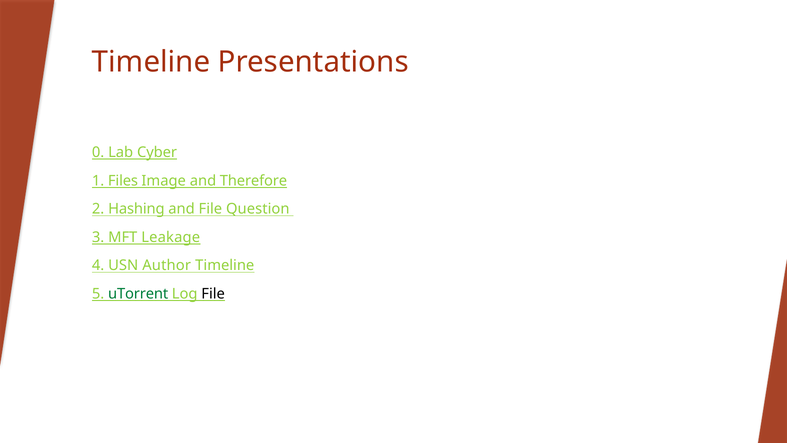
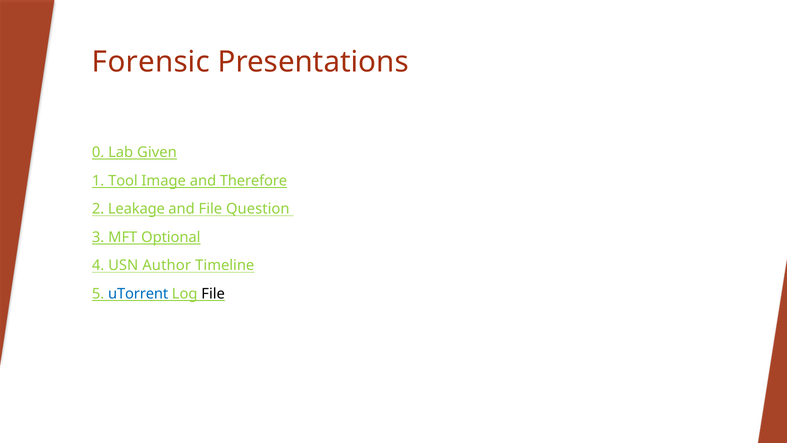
Timeline: Timeline -> Forensic (151, 62)
Cyber: Cyber -> Given (157, 152)
Files: Files -> Tool (123, 181)
Hashing: Hashing -> Leakage (136, 209)
Leakage: Leakage -> Optional (171, 237)
uTorrent colour: green -> blue (138, 294)
